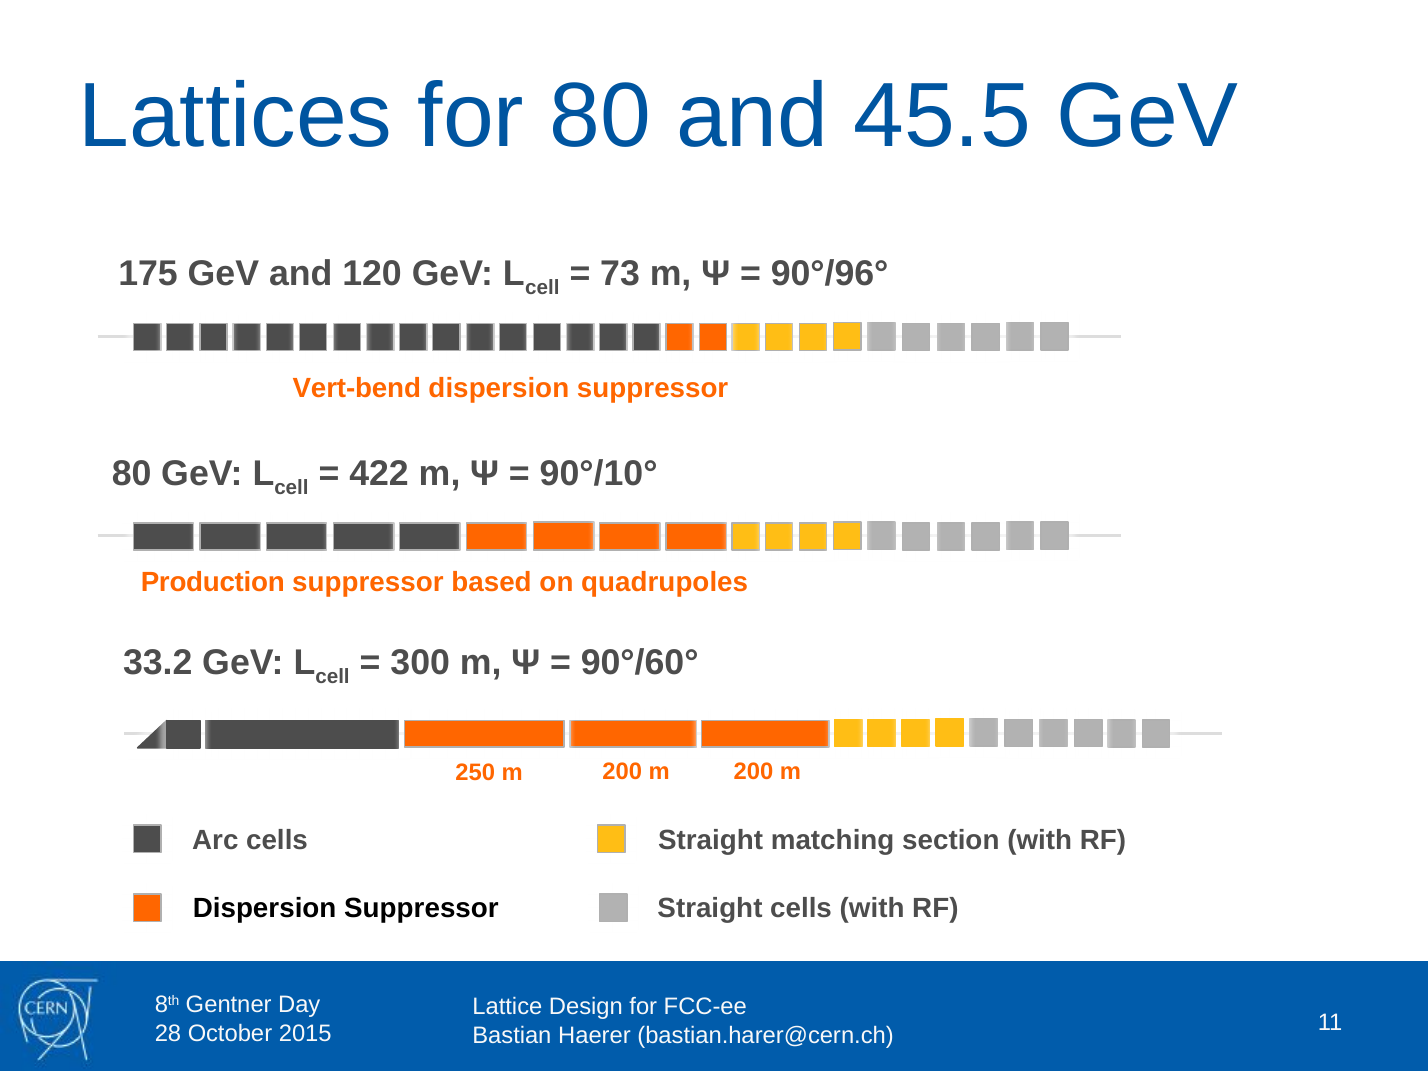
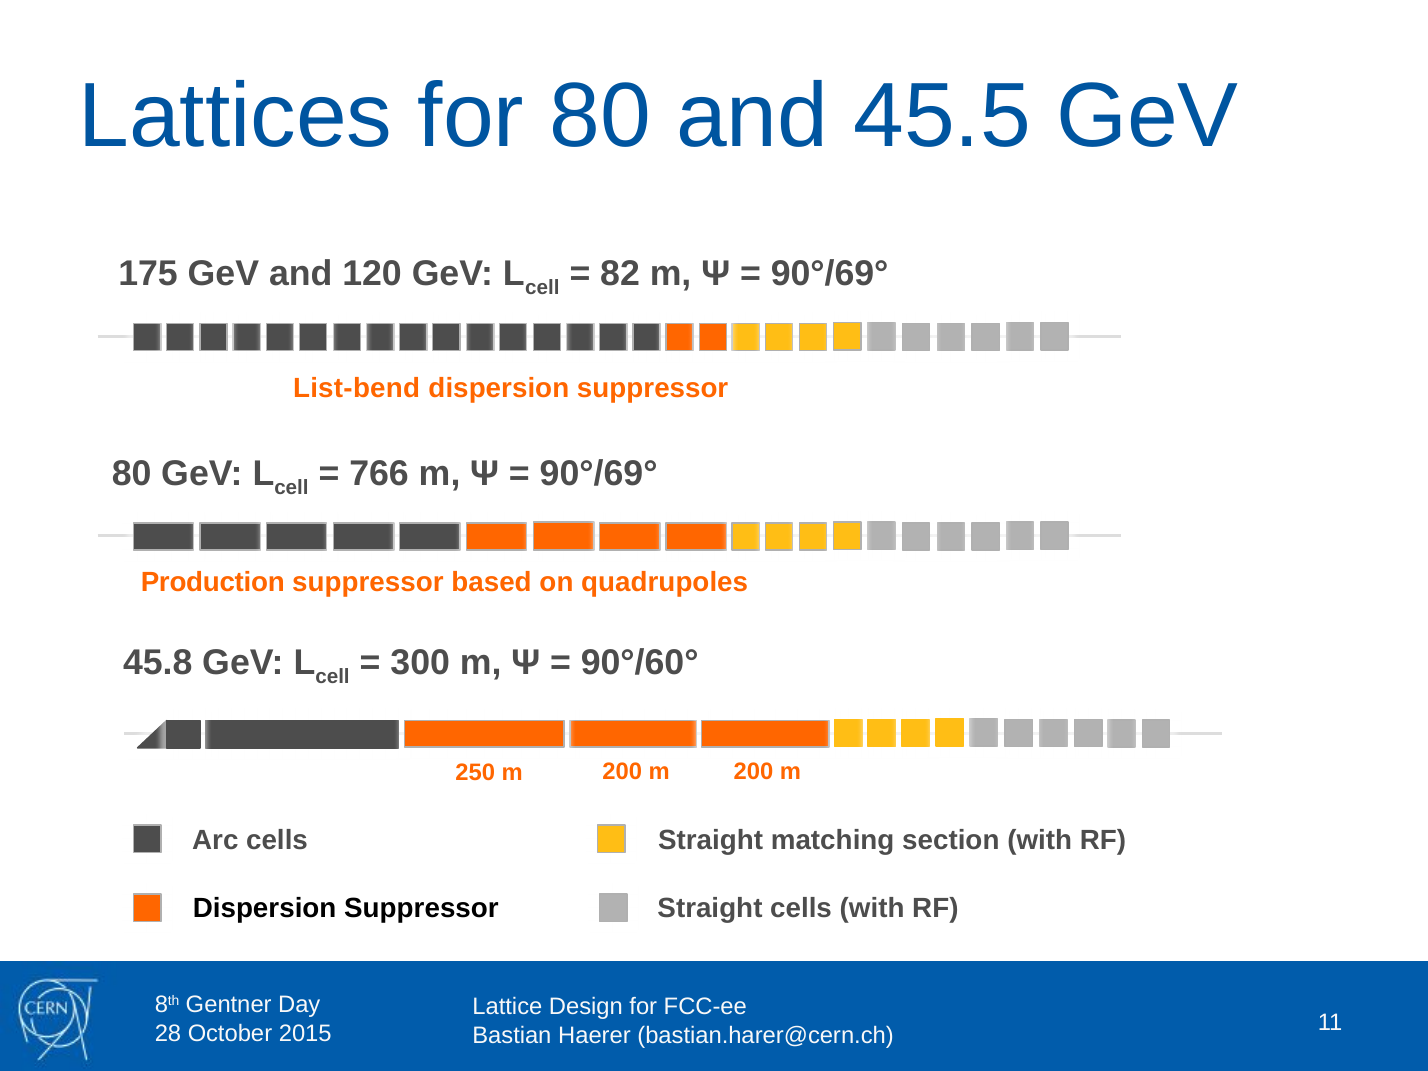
73: 73 -> 82 (620, 273)
90°/96°: 90°/96° -> 90°/69° (830, 273)
Vert-bend: Vert-bend -> List-bend (357, 389)
422: 422 -> 766 (379, 474)
90°/10°: 90°/10° -> 90°/69° (599, 474)
33.2: 33.2 -> 45.8 (158, 663)
